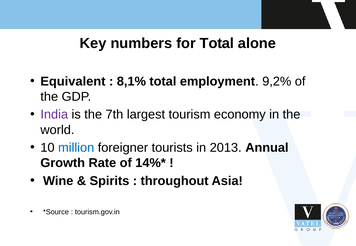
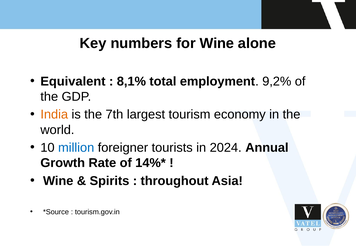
for Total: Total -> Wine (217, 43)
India colour: purple -> orange (54, 115)
2013: 2013 -> 2024 (226, 148)
